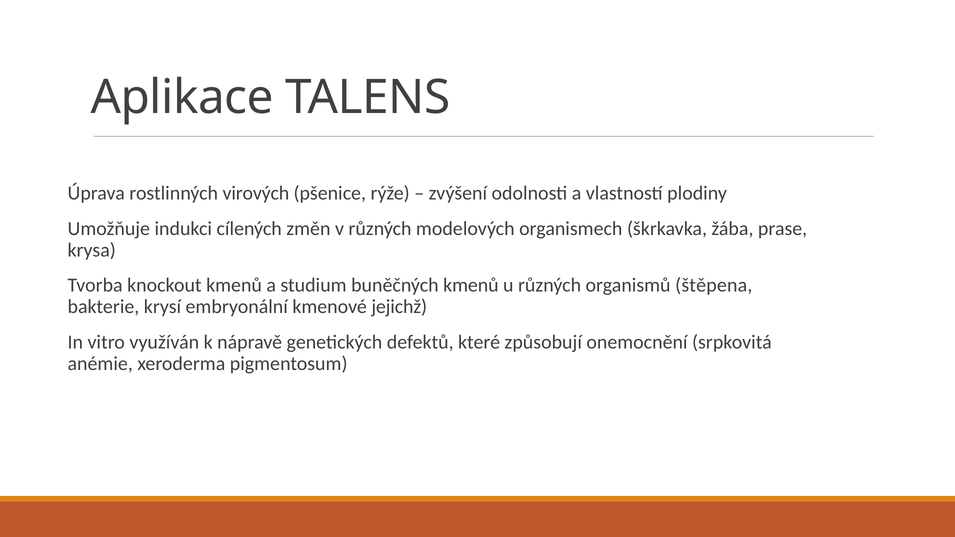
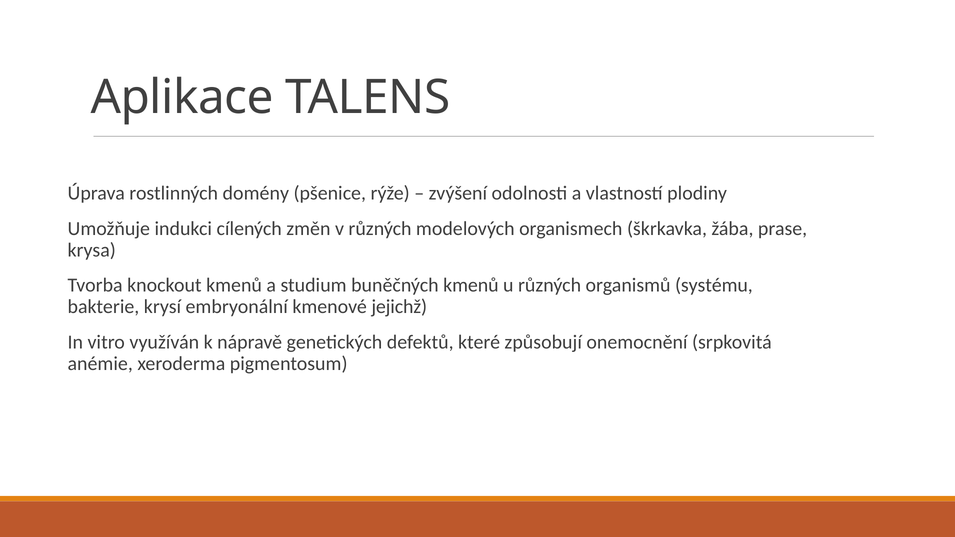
virových: virových -> domény (256, 193)
štěpena: štěpena -> systému (714, 286)
